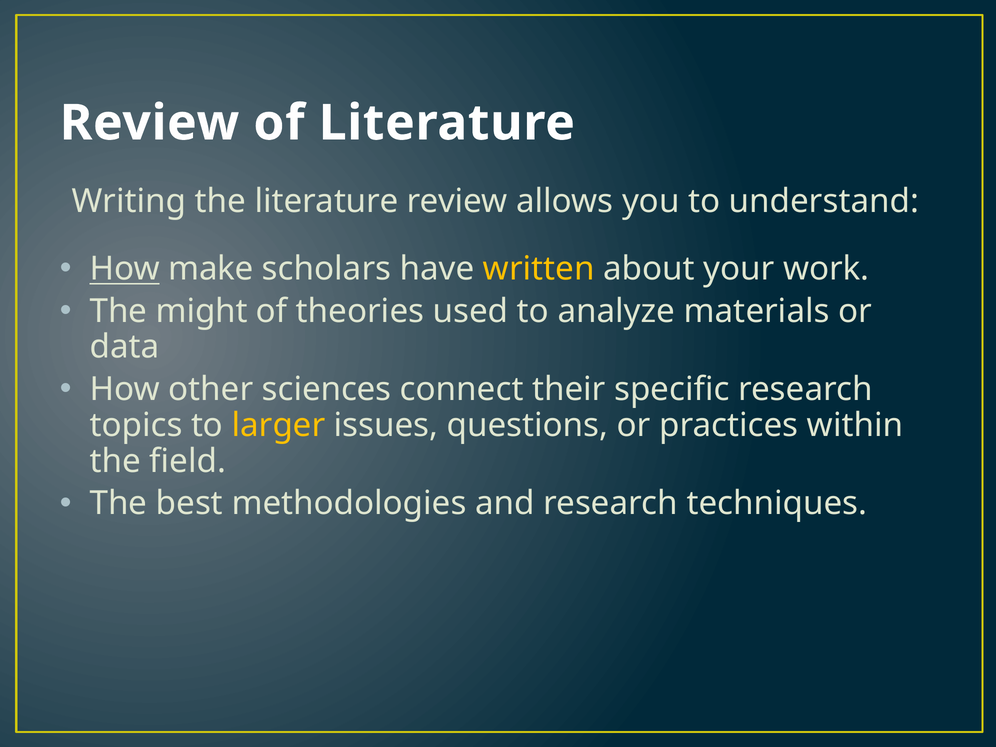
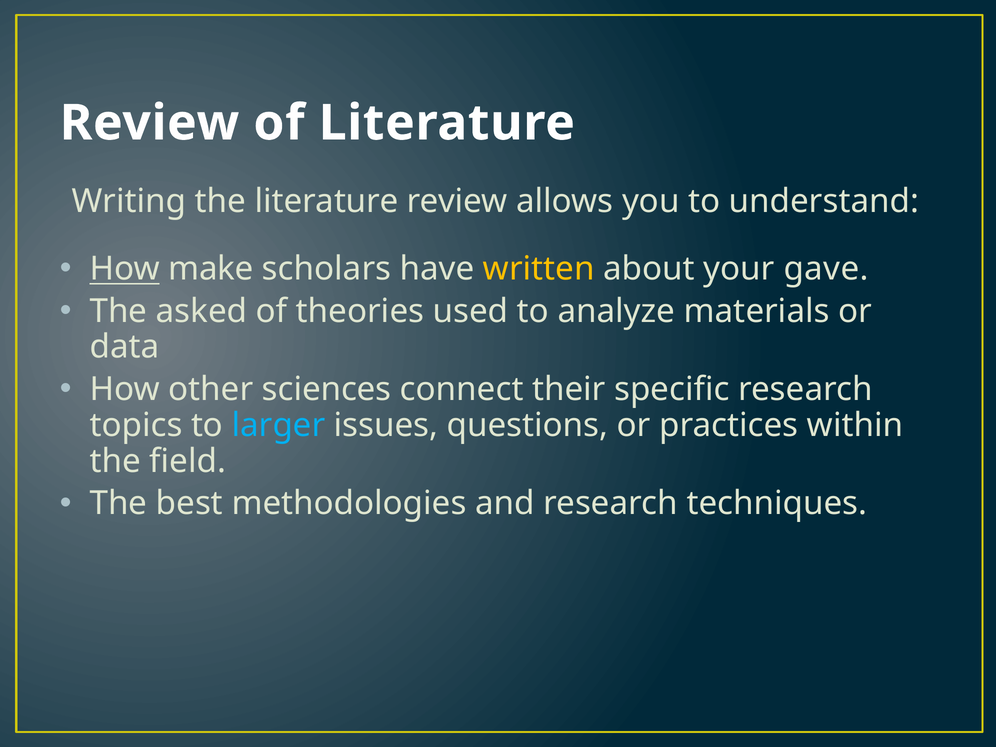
work: work -> gave (826, 269)
might: might -> asked (202, 311)
larger colour: yellow -> light blue (279, 425)
